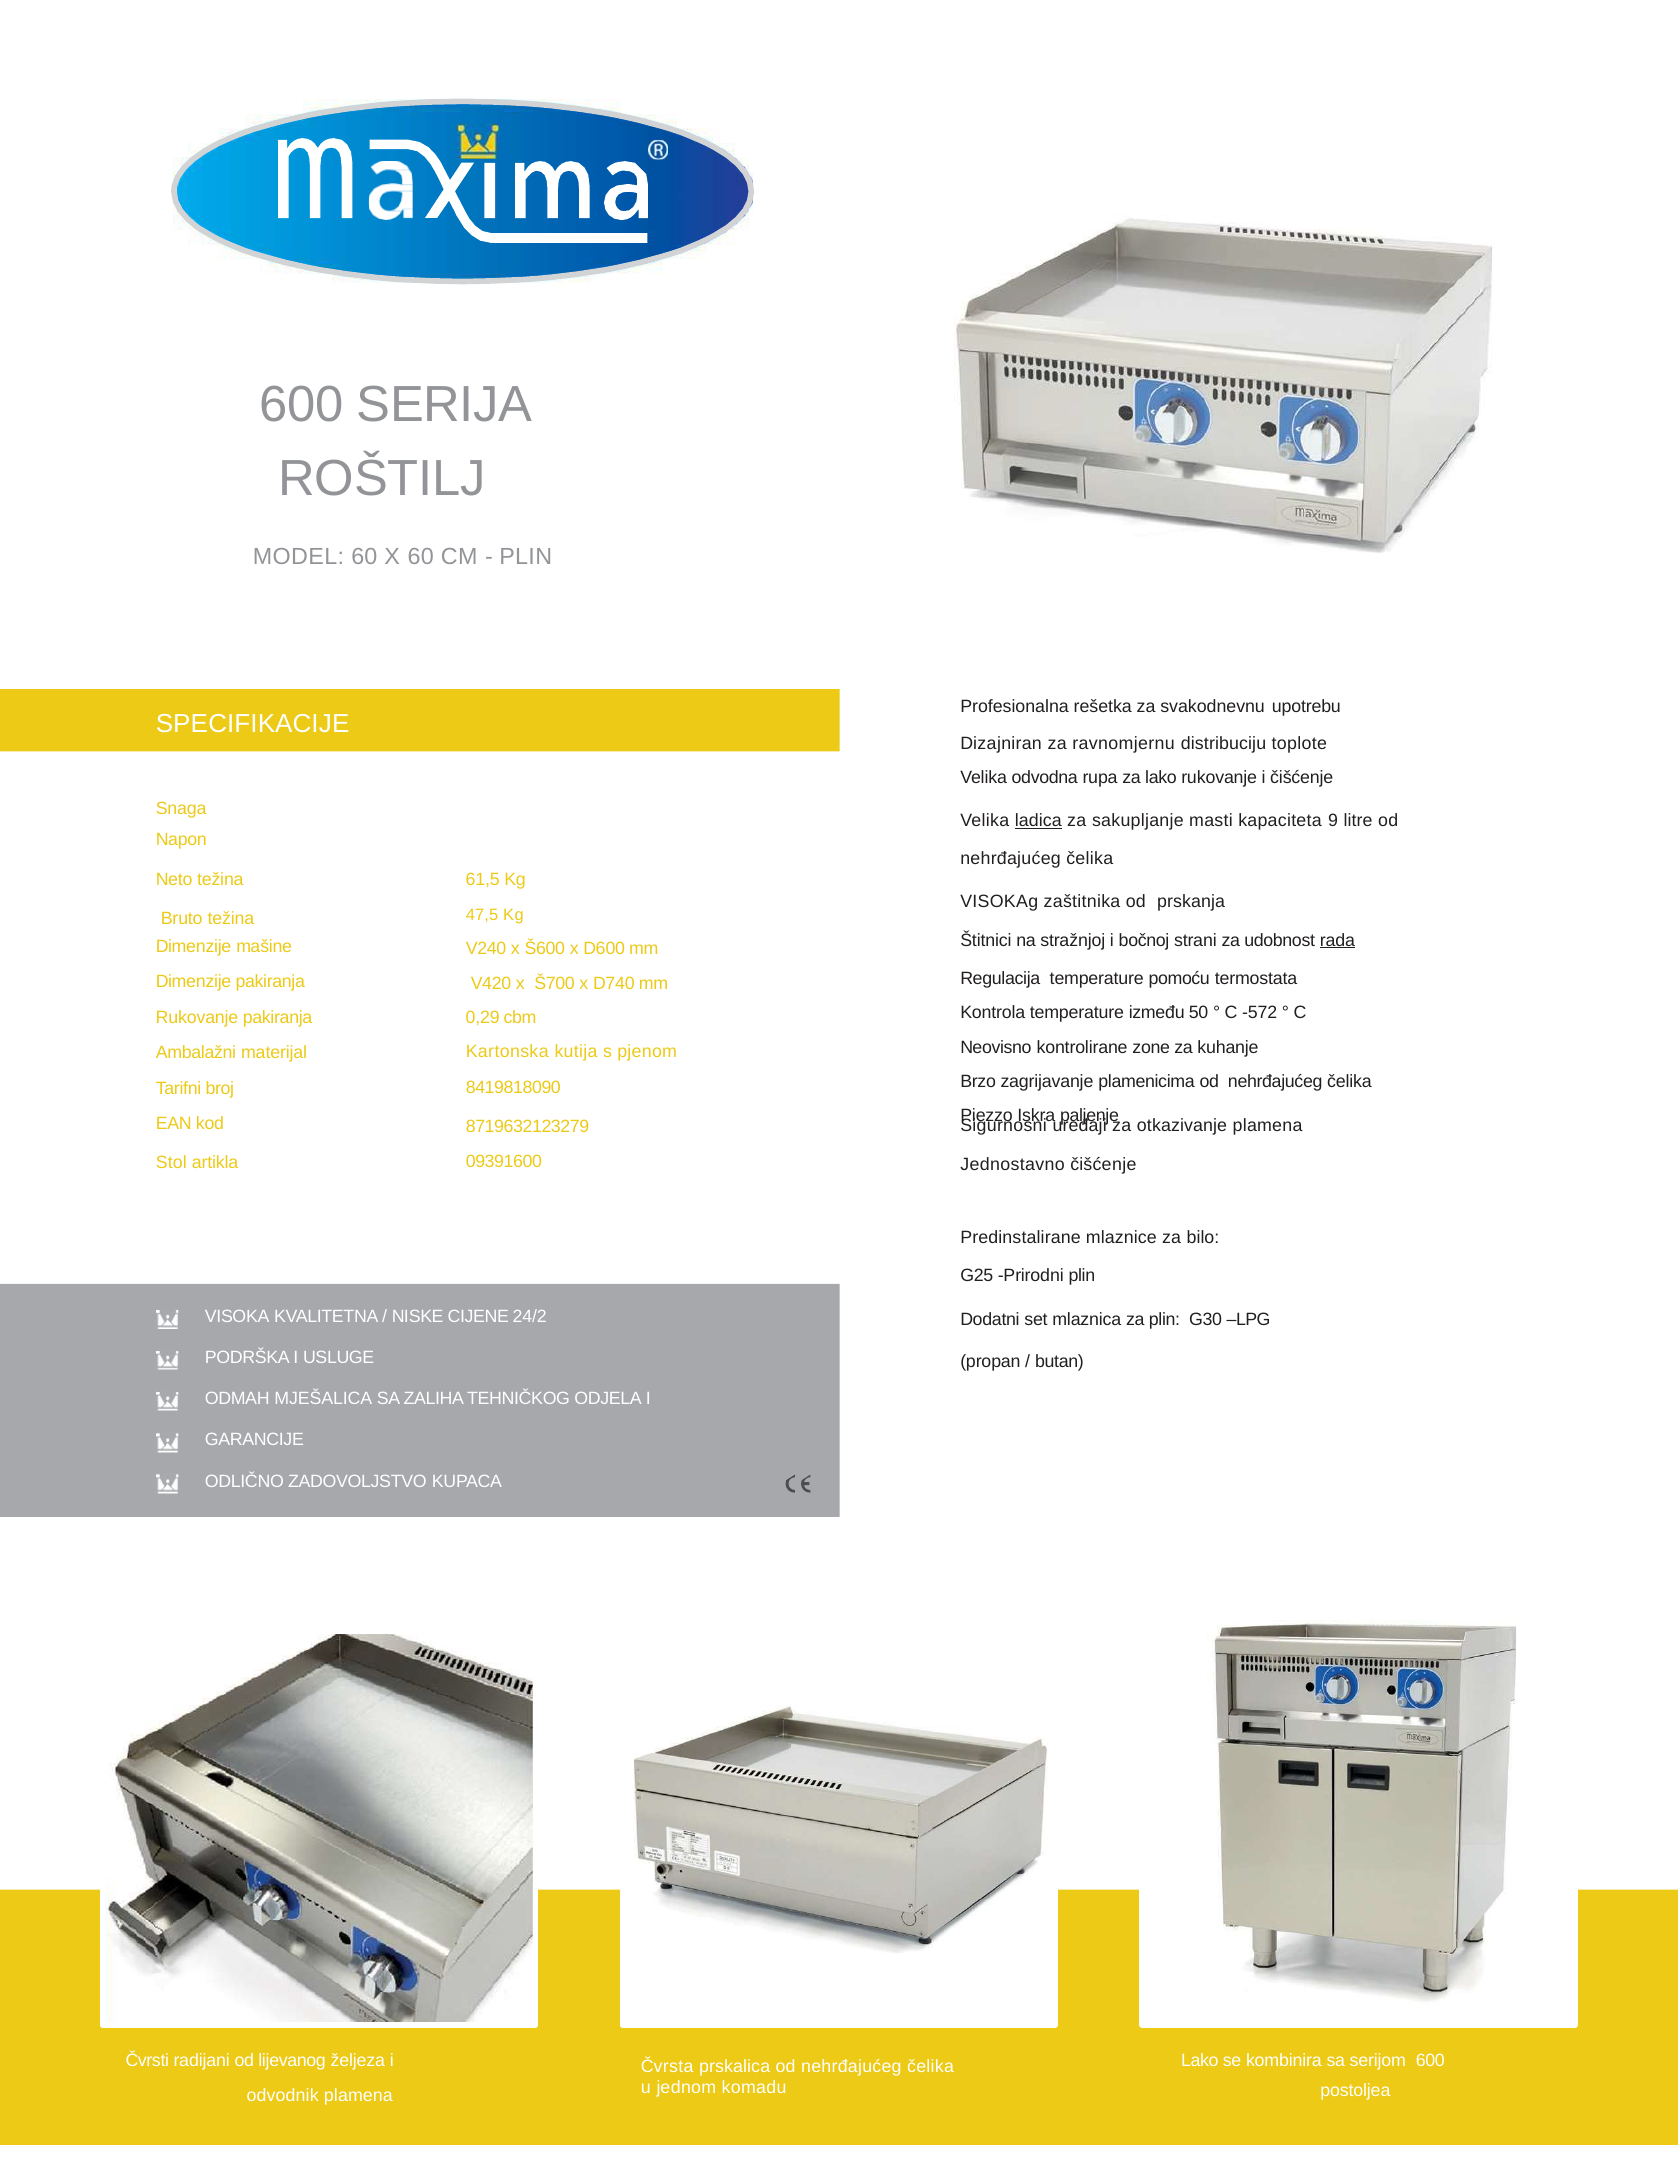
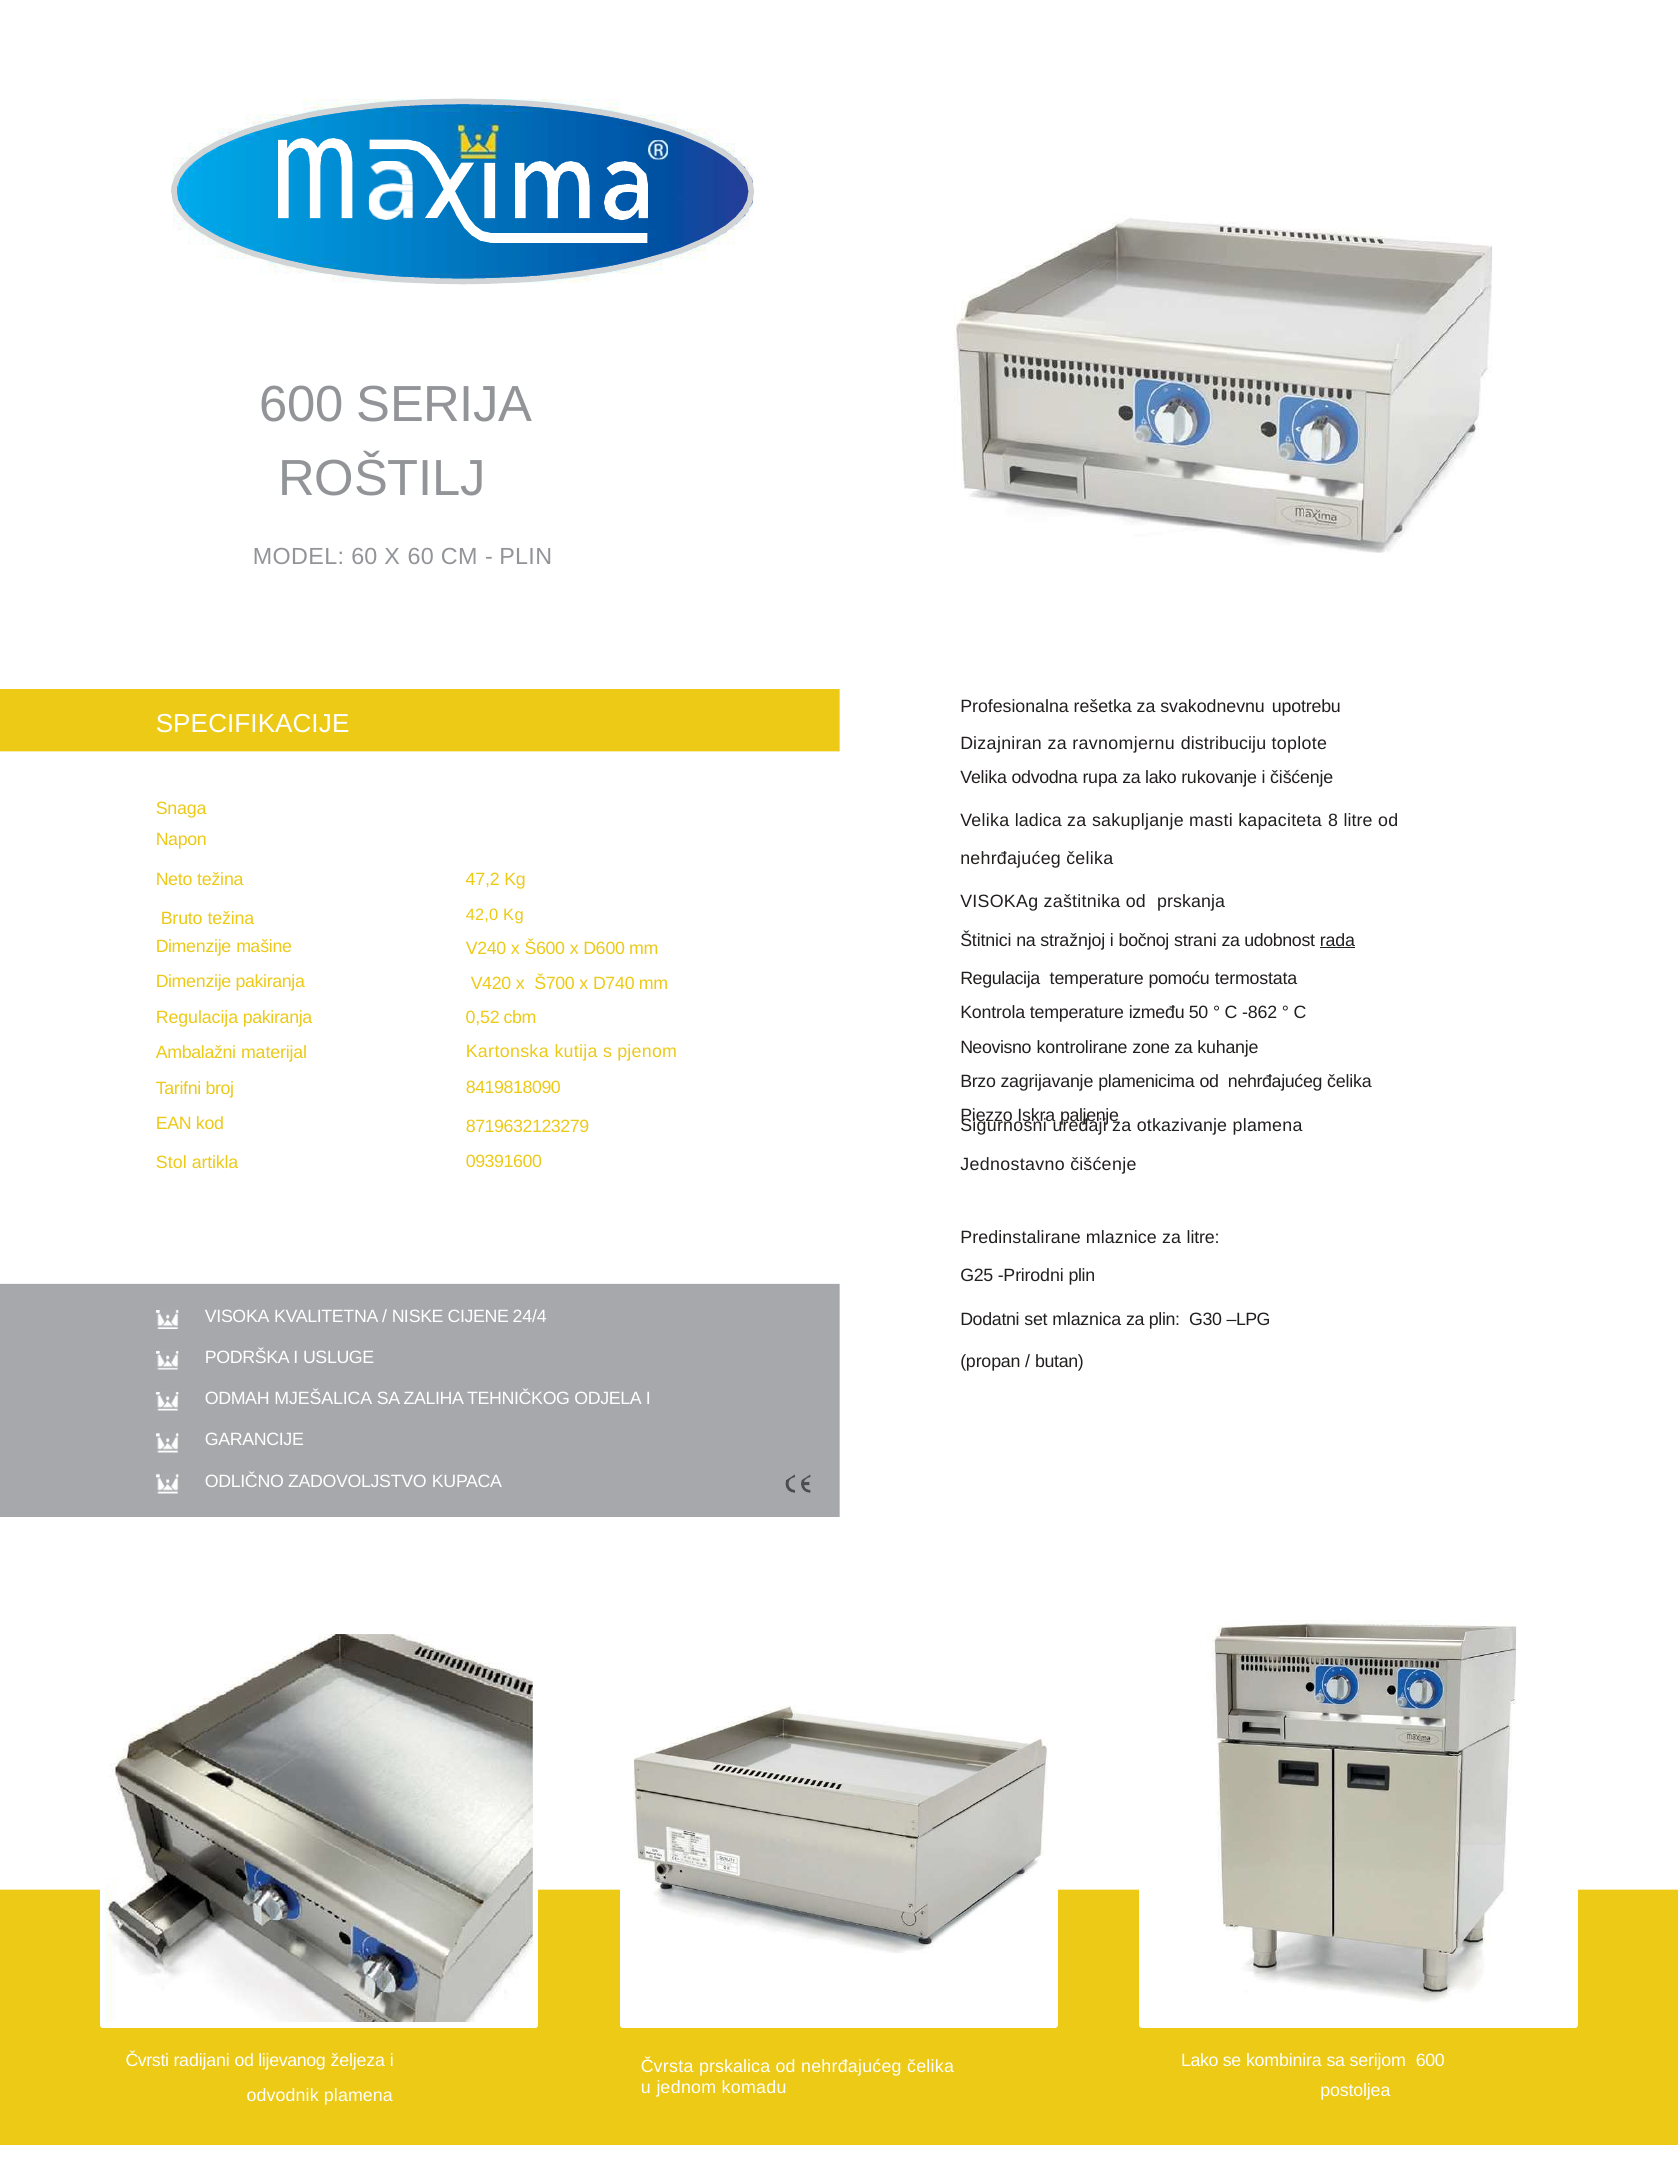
ladica underline: present -> none (1038, 821)
9: 9 -> 8 (1333, 821)
61,5: 61,5 -> 47,2 (483, 880)
47,5: 47,5 -> 42,0 (482, 915)
-572: -572 -> -862 (1260, 1013)
Rukovanje: Rukovanje -> Regulacija (197, 1018)
0,29: 0,29 -> 0,52 (483, 1018)
za bilo: bilo -> litre (1203, 1238)
24/2: 24/2 -> 24/4 (530, 1317)
